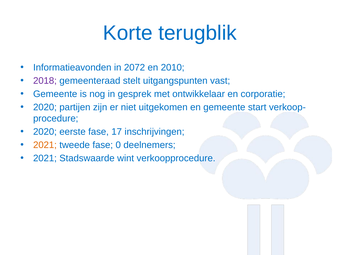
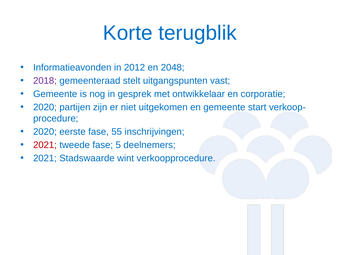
2072: 2072 -> 2012 (135, 68)
2010: 2010 -> 2048 (173, 68)
17: 17 -> 55 (117, 132)
2021 colour: orange -> red (45, 145)
0: 0 -> 5 (118, 145)
